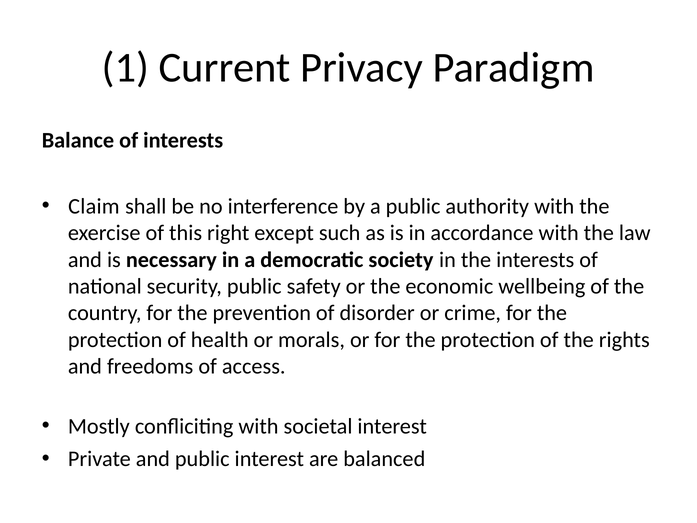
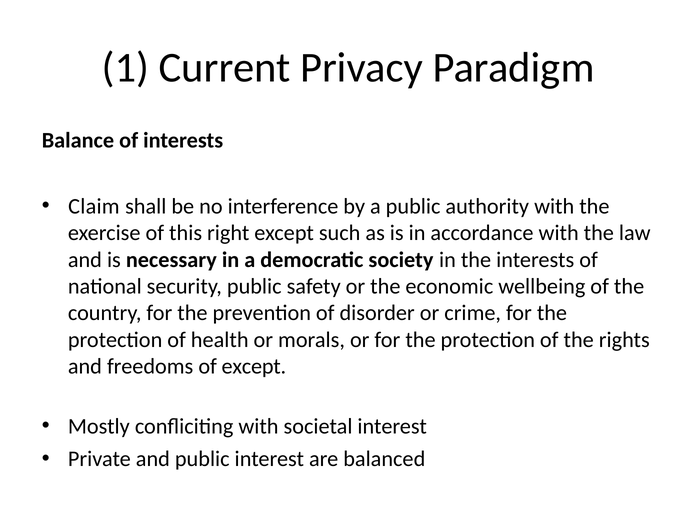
of access: access -> except (254, 366)
